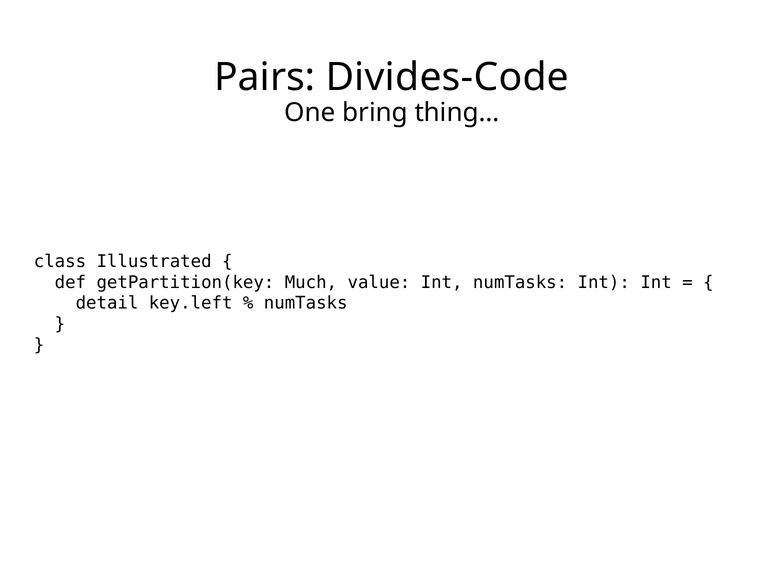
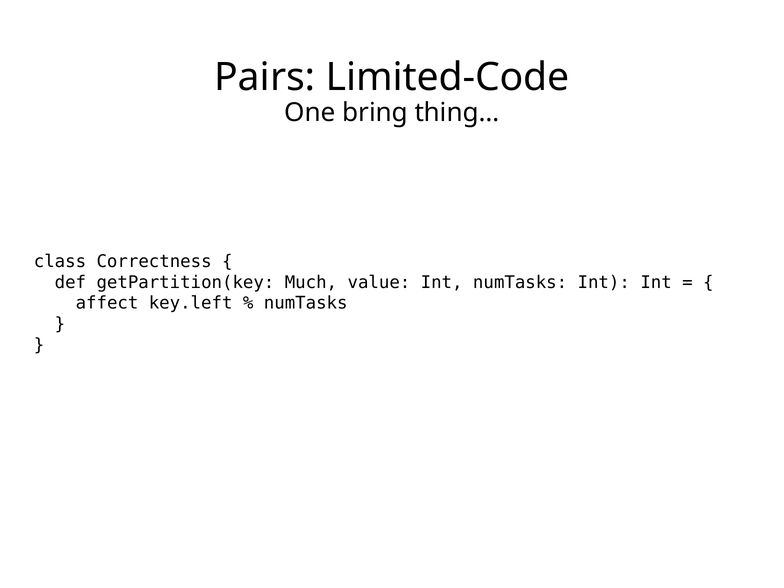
Divides-Code: Divides-Code -> Limited-Code (448, 77)
Illustrated: Illustrated -> Correctness (154, 261)
detail: detail -> affect (107, 303)
